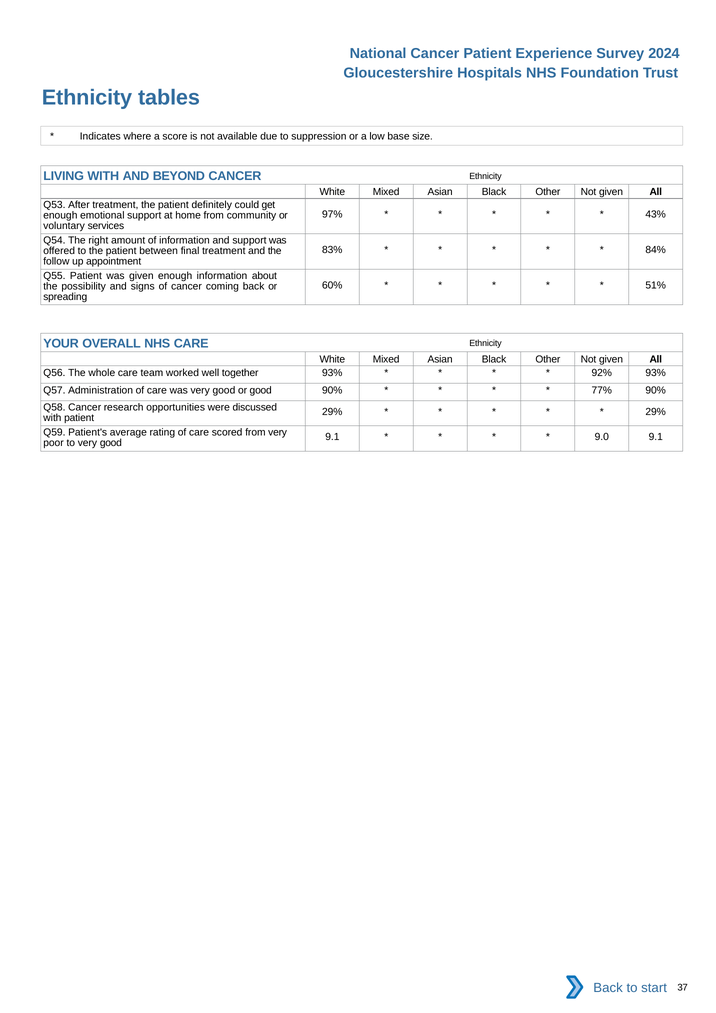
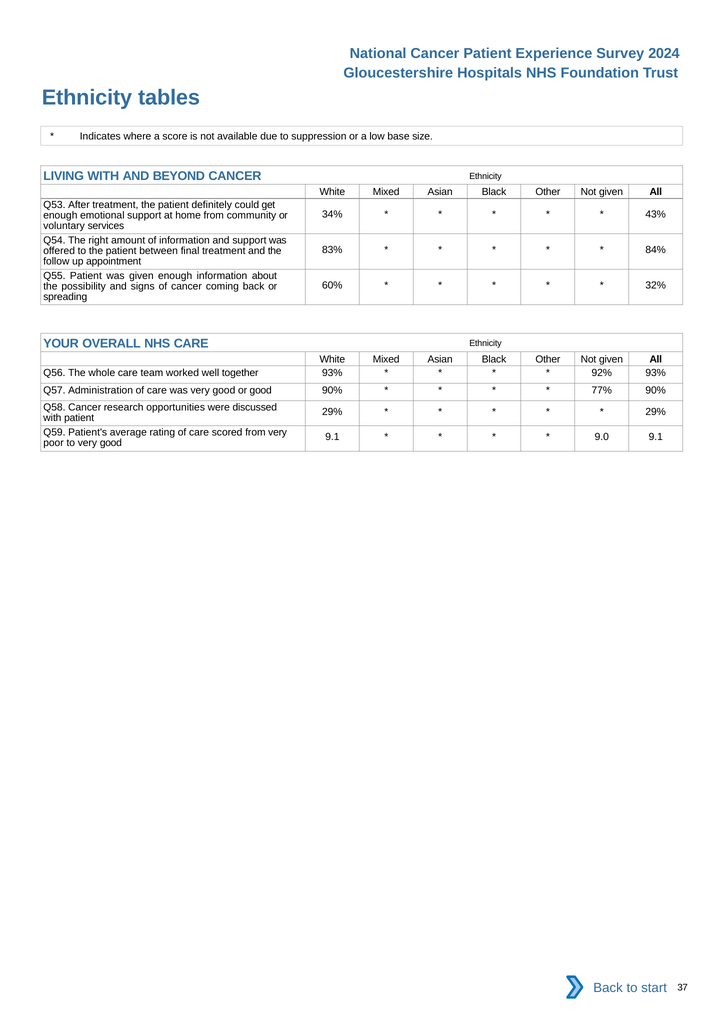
97%: 97% -> 34% (332, 215)
51%: 51% -> 32% (656, 286)
